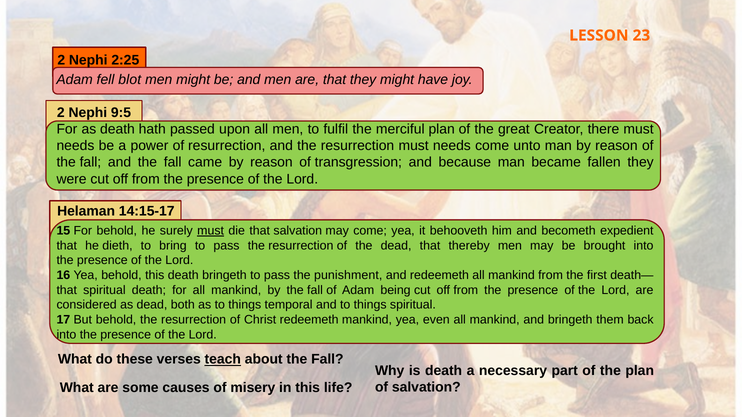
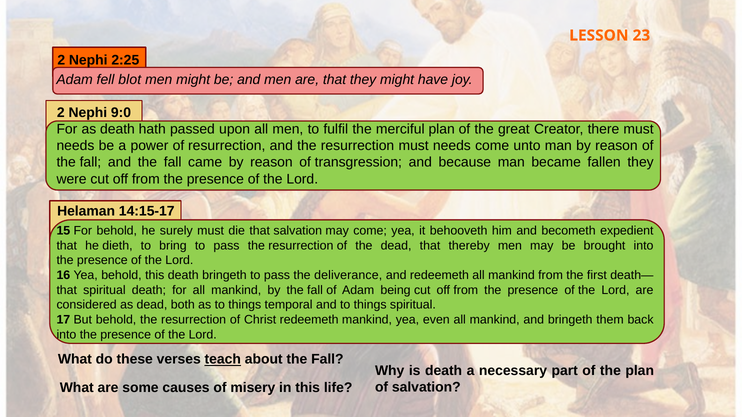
9:5: 9:5 -> 9:0 (121, 113)
must underline: present -> none (211, 231)
punishment: punishment -> deliverance (348, 275)
